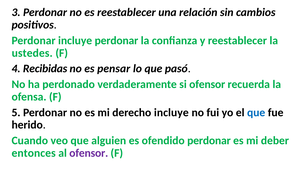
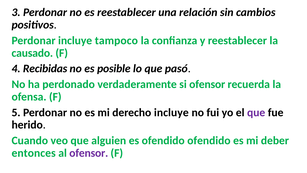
incluye perdonar: perdonar -> tampoco (116, 40)
ustedes: ustedes -> causado (32, 53)
pensar: pensar -> posible (114, 69)
que colour: blue -> purple (256, 112)
ofendido perdonar: perdonar -> ofendido (209, 140)
